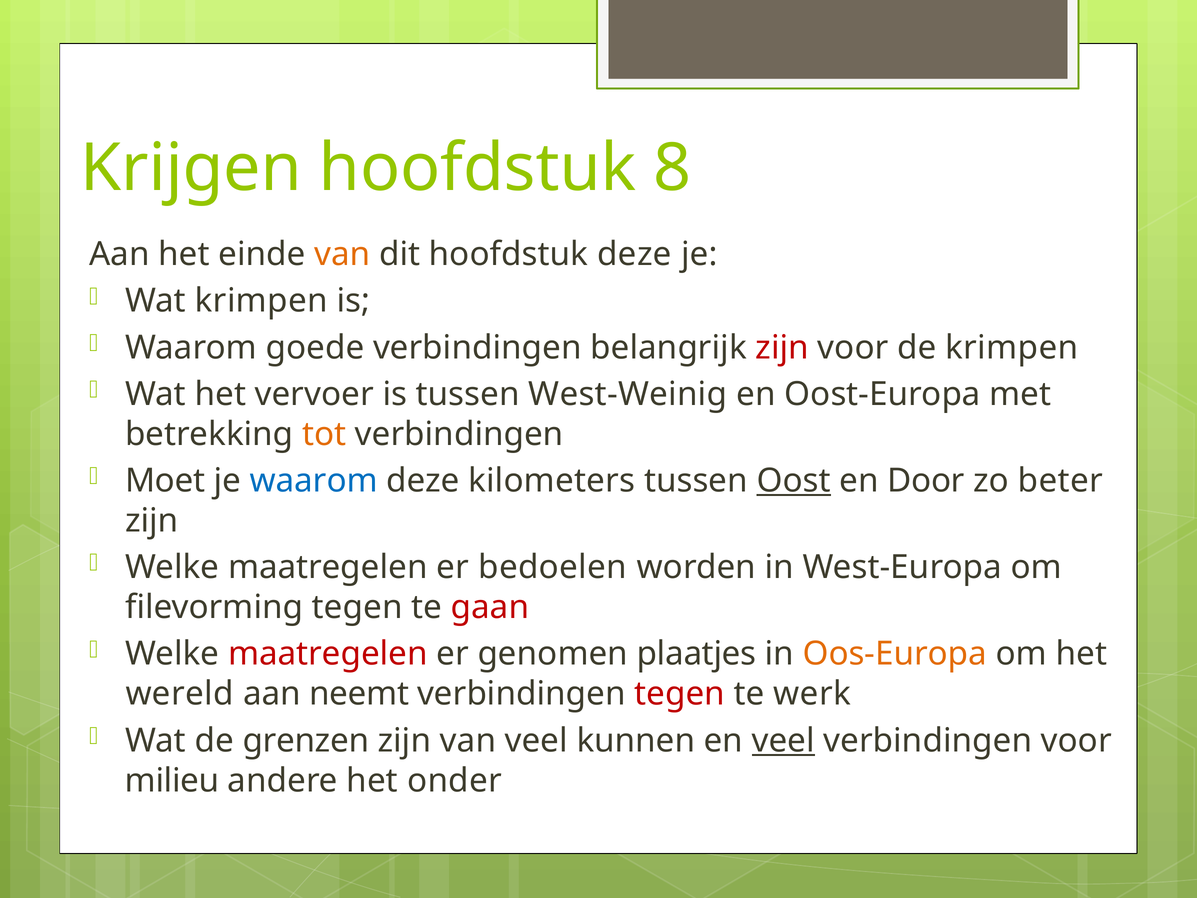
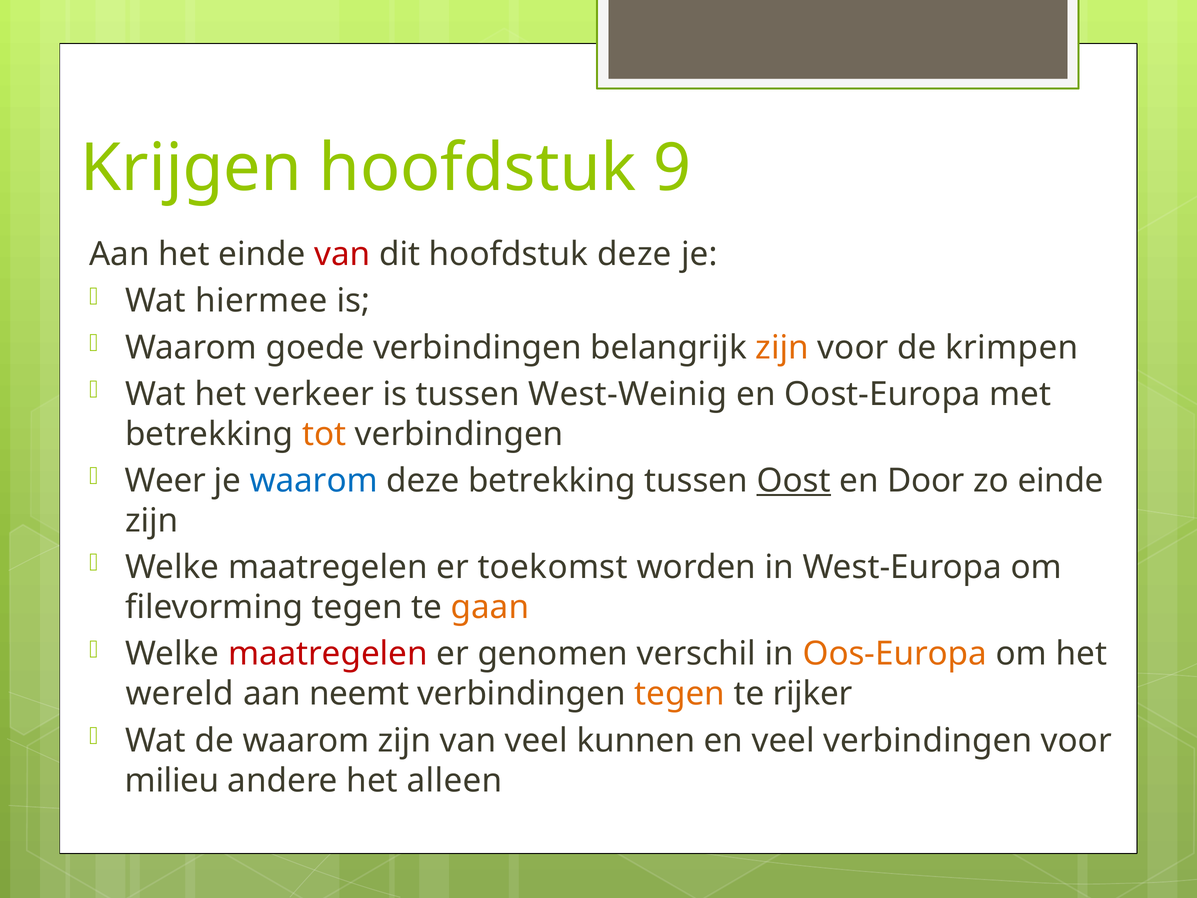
8: 8 -> 9 (672, 168)
van colour: orange -> red (342, 254)
Wat krimpen: krimpen -> hiermee (261, 301)
zijn colour: red -> orange (782, 347)
vervoer: vervoer -> verkeer (314, 394)
Moet: Moet -> Weer (165, 481)
deze kilometers: kilometers -> betrekking (552, 481)
zo beter: beter -> einde (1061, 481)
bedoelen: bedoelen -> toekomst (553, 567)
gaan colour: red -> orange (490, 607)
plaatjes: plaatjes -> verschil (696, 654)
tegen colour: red -> orange (680, 694)
werk: werk -> rijker (813, 694)
de grenzen: grenzen -> waarom (306, 740)
veel underline: present -> none (783, 740)
onder: onder -> alleen (455, 780)
